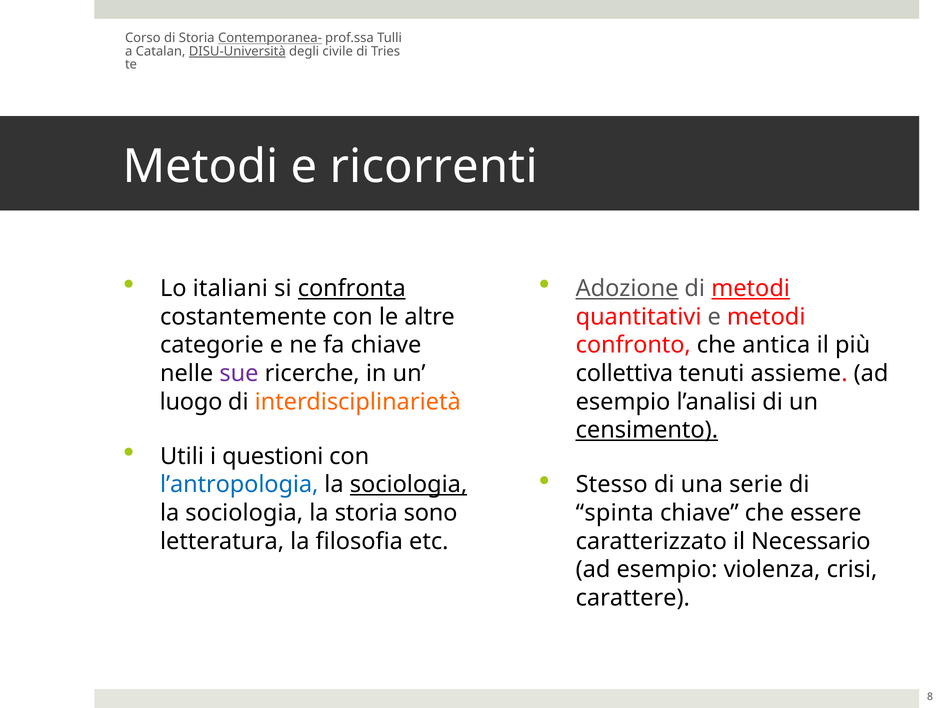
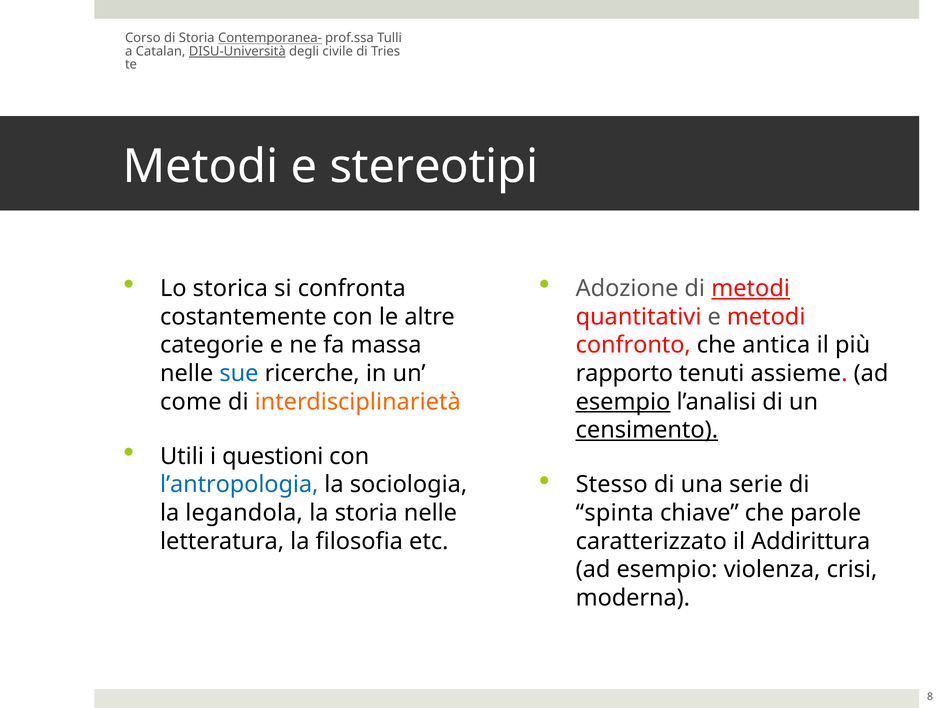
ricorrenti: ricorrenti -> stereotipi (434, 166)
italiani: italiani -> storica (230, 288)
confronta underline: present -> none (352, 288)
Adozione underline: present -> none (627, 288)
fa chiave: chiave -> massa (386, 345)
sue colour: purple -> blue (239, 373)
collettiva: collettiva -> rapporto (624, 373)
luogo: luogo -> come (191, 401)
esempio underline: none -> present (623, 401)
sociologia underline: present -> none (408, 484)
sociologia: sociologia -> legandola (244, 512)
storia sono: sono -> nelle (430, 512)
essere: essere -> parole (826, 512)
Necessario: Necessario -> Addirittura (811, 541)
carattere: carattere -> moderna (633, 597)
